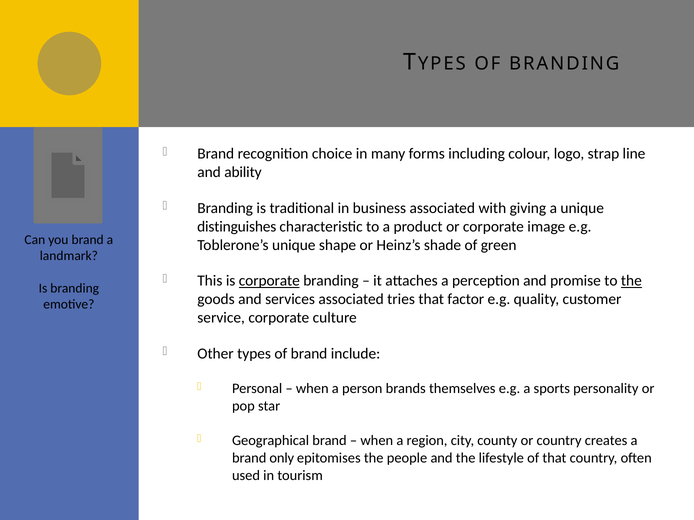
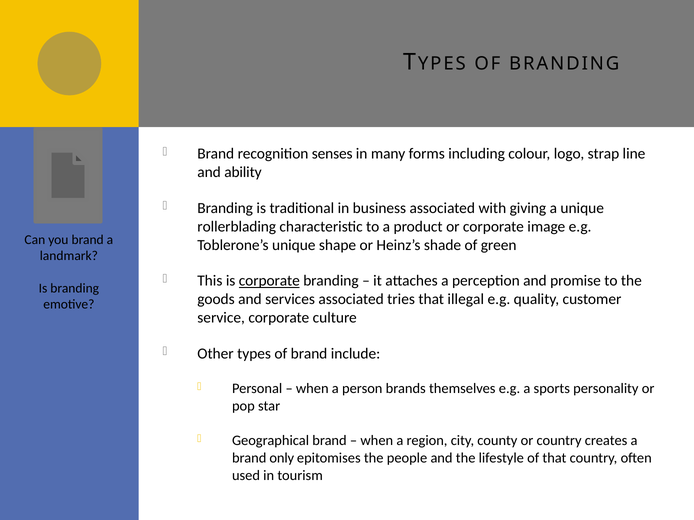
choice: choice -> senses (332, 154)
distinguishes: distinguishes -> rollerblading (237, 227)
the underline: present -> none (631, 281)
factor: factor -> illegal (466, 300)
